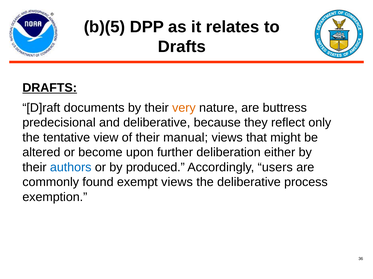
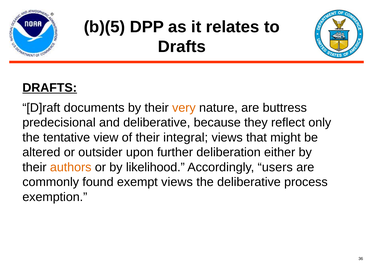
manual: manual -> integral (186, 138)
become: become -> outsider (100, 153)
authors colour: blue -> orange (71, 168)
produced: produced -> likelihood (155, 168)
